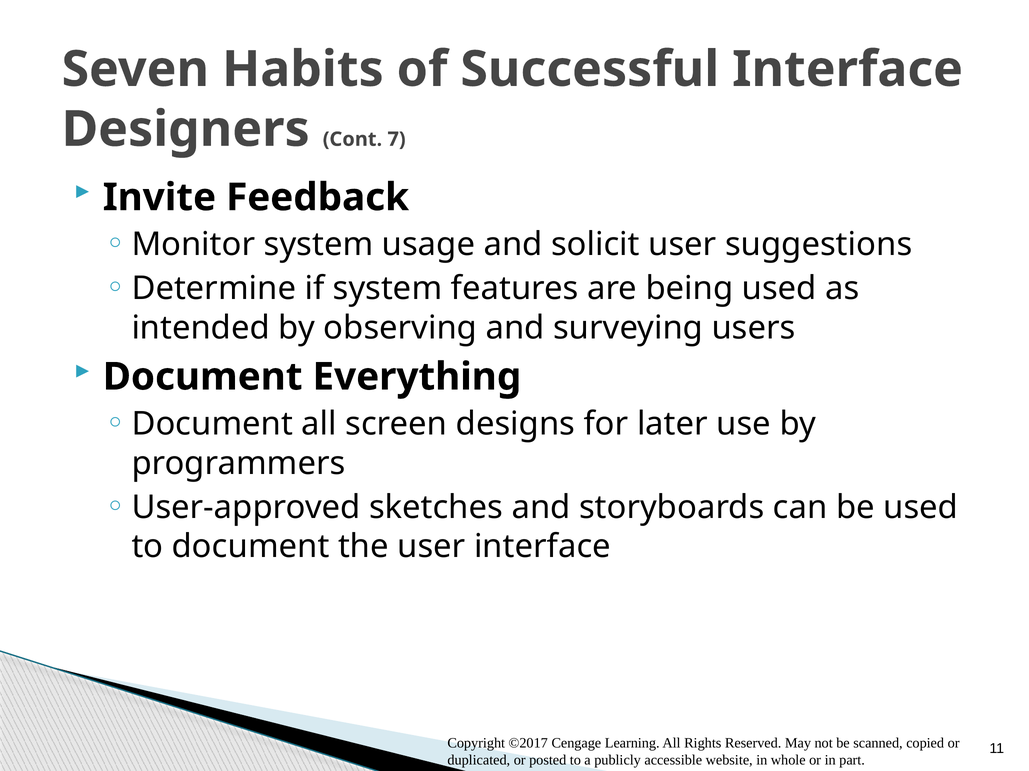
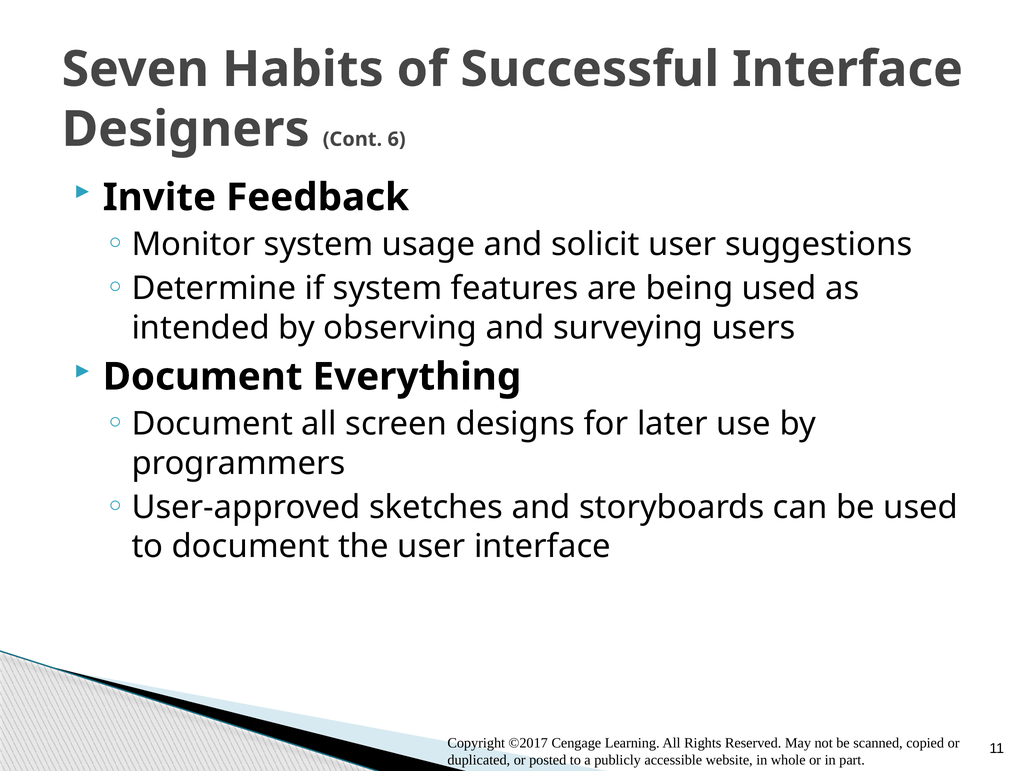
7: 7 -> 6 (397, 139)
